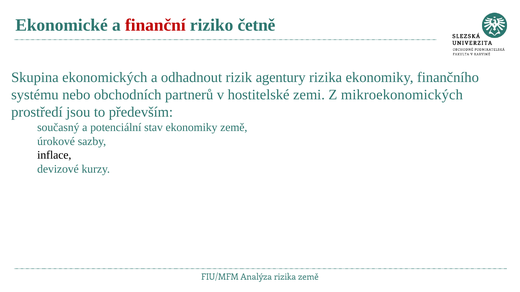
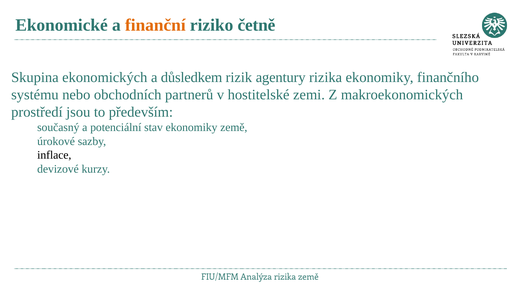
finanční colour: red -> orange (155, 25)
odhadnout: odhadnout -> důsledkem (192, 78)
mikroekonomických: mikroekonomických -> makroekonomických (402, 95)
